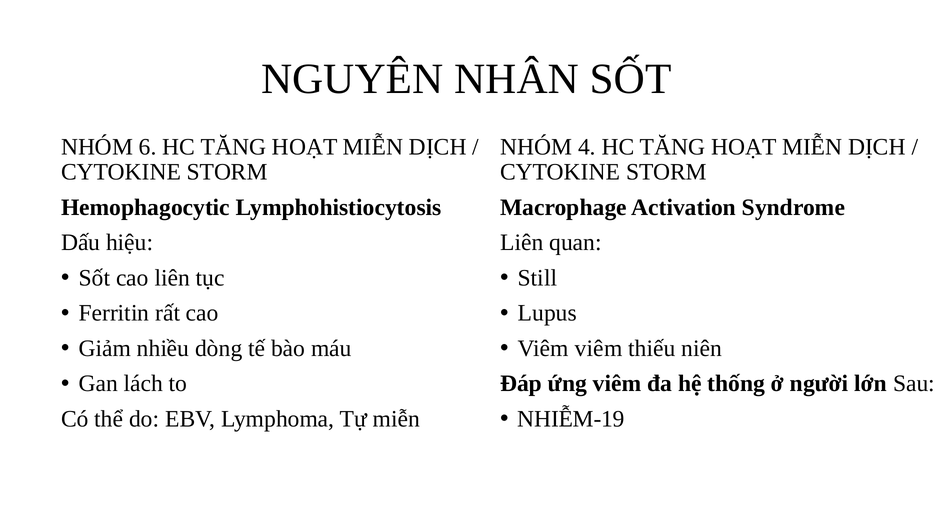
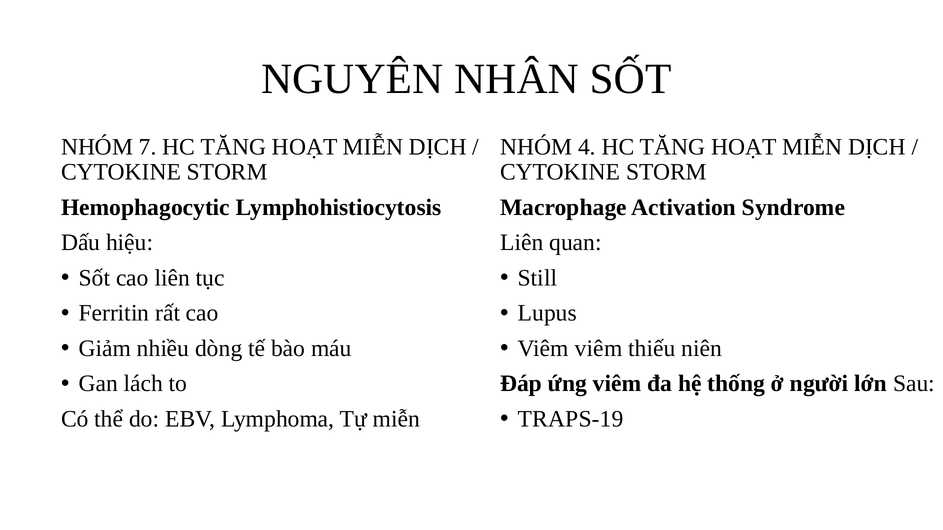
6: 6 -> 7 (148, 147)
NHIỄM-19: NHIỄM-19 -> TRAPS-19 (571, 419)
